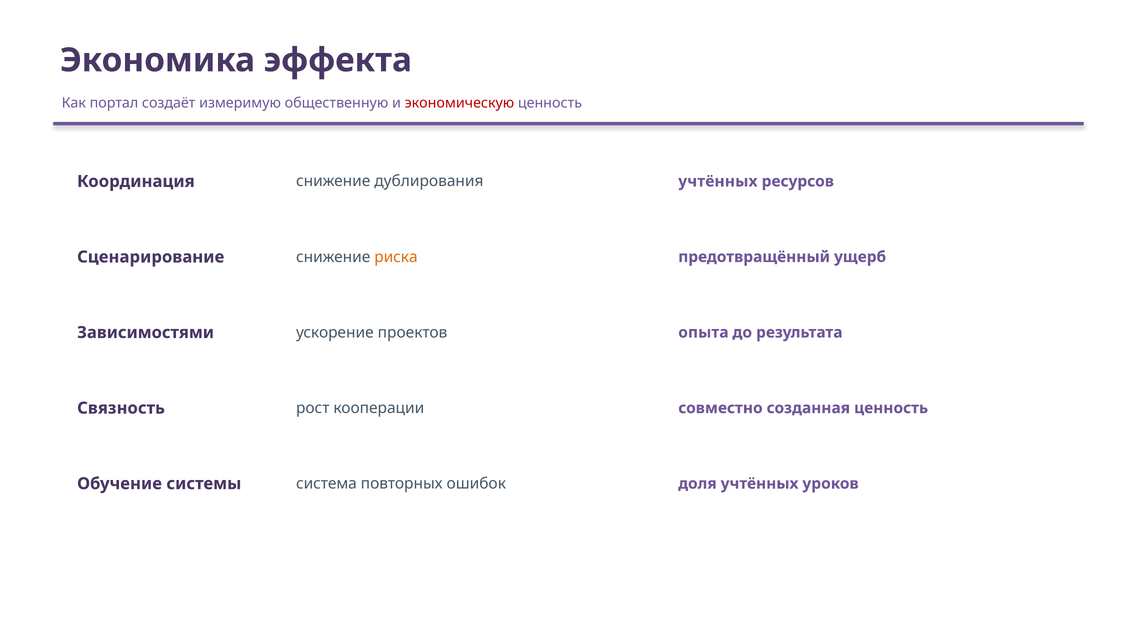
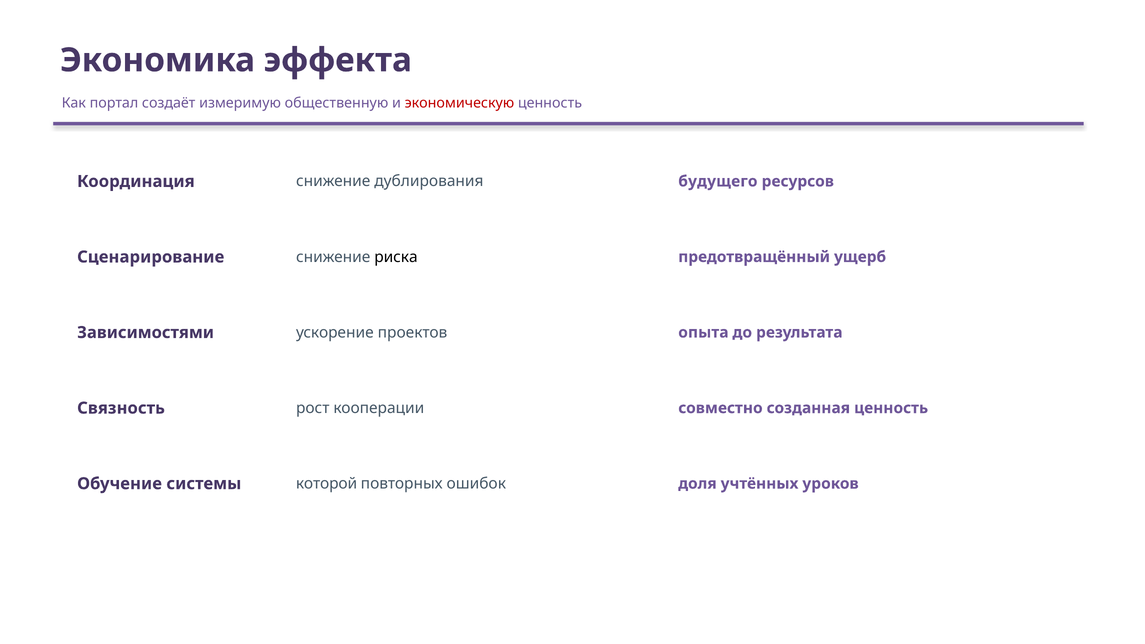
дублирования учтённых: учтённых -> будущего (718, 181)
риска colour: orange -> black (396, 257)
система: система -> которой (327, 484)
